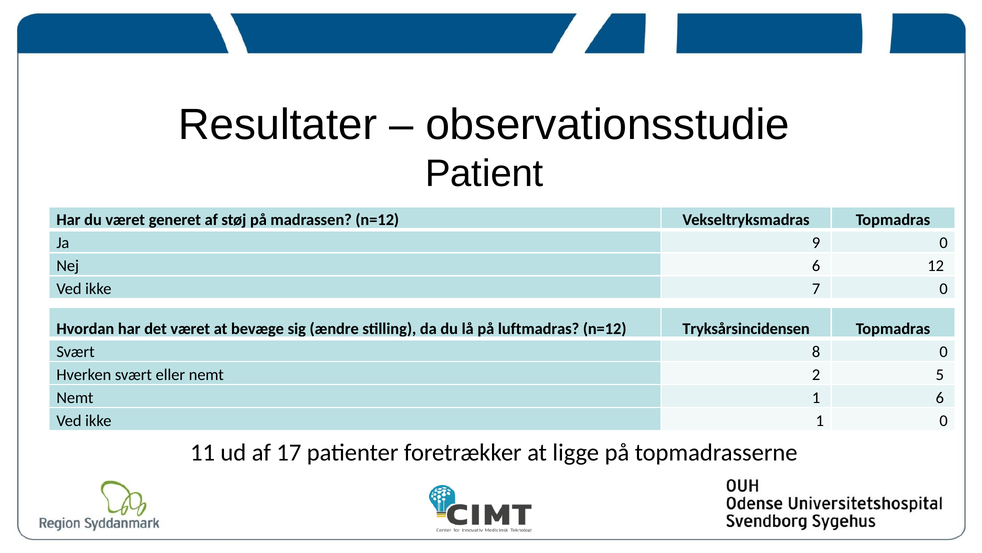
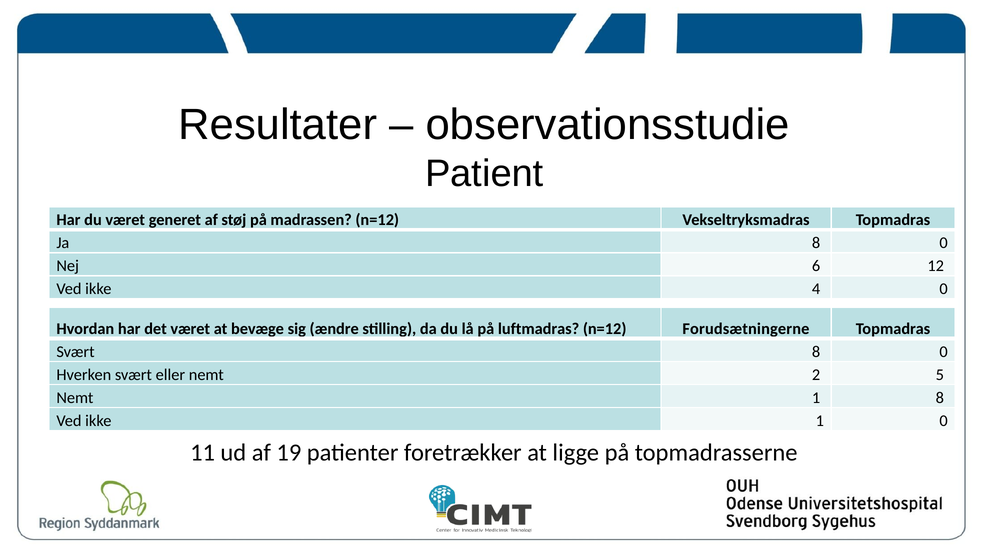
Ja 9: 9 -> 8 (816, 243)
7: 7 -> 4 (816, 289)
Tryksårsincidensen: Tryksårsincidensen -> Forudsætningerne (746, 328)
1 6: 6 -> 8 (940, 397)
17: 17 -> 19 (289, 452)
